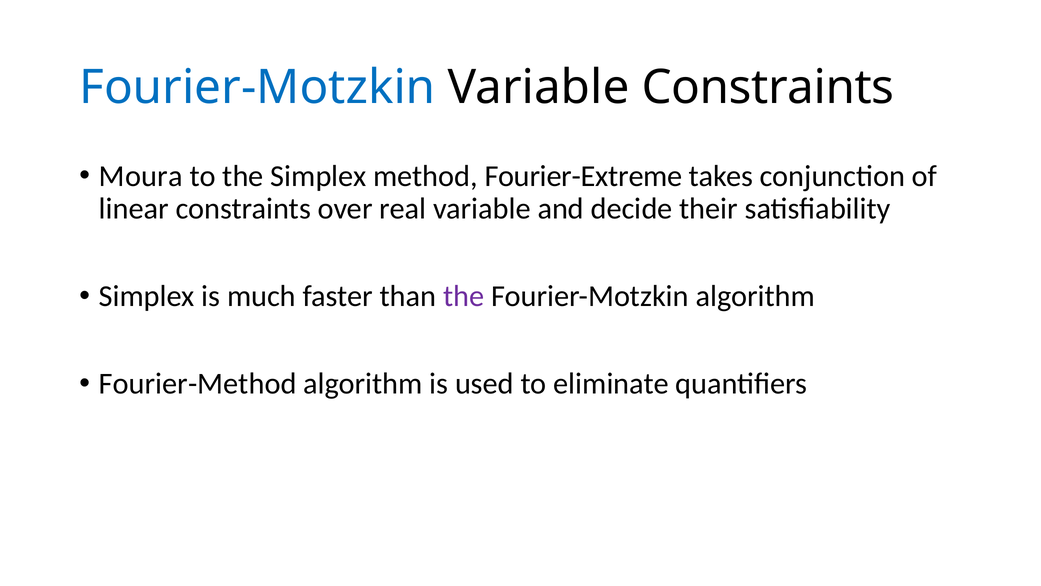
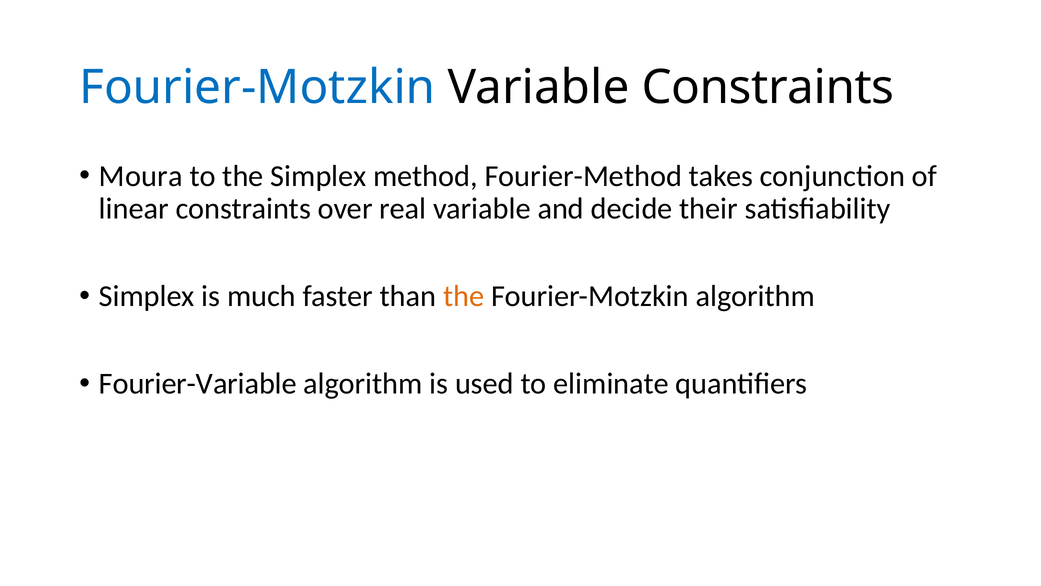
Fourier-Extreme: Fourier-Extreme -> Fourier-Method (583, 176)
the colour: purple -> orange (464, 296)
Fourier-Method: Fourier-Method -> Fourier-Variable (198, 383)
